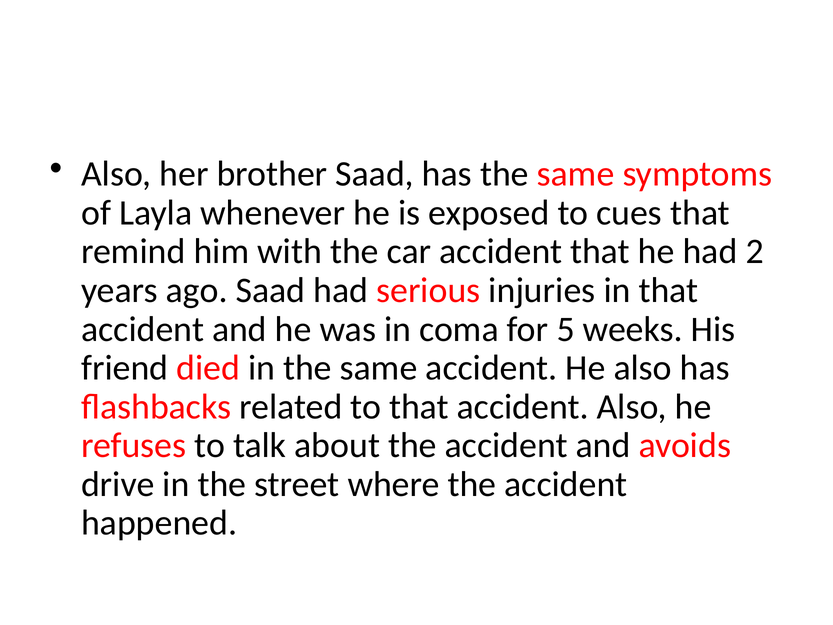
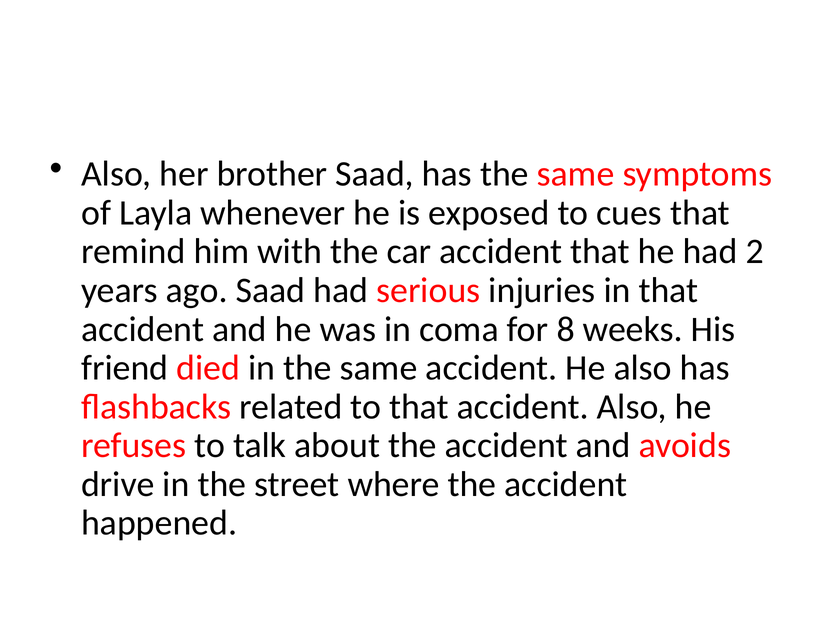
5: 5 -> 8 (566, 329)
